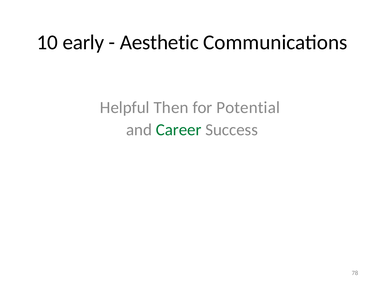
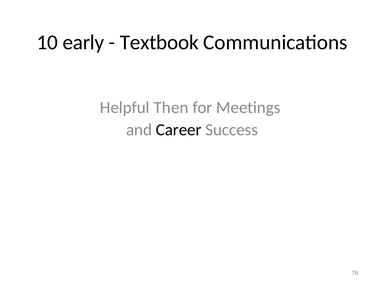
Aesthetic: Aesthetic -> Textbook (159, 42)
Potential: Potential -> Meetings (248, 107)
Career colour: green -> black (179, 130)
